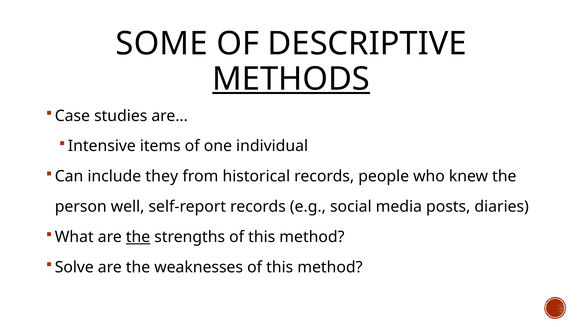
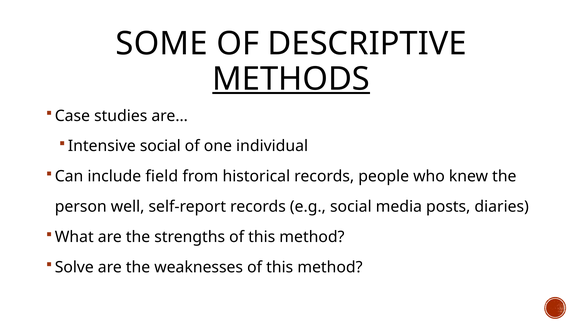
Intensive items: items -> social (160, 146)
they: they -> field (162, 177)
the underline: present -> none (138, 237)
